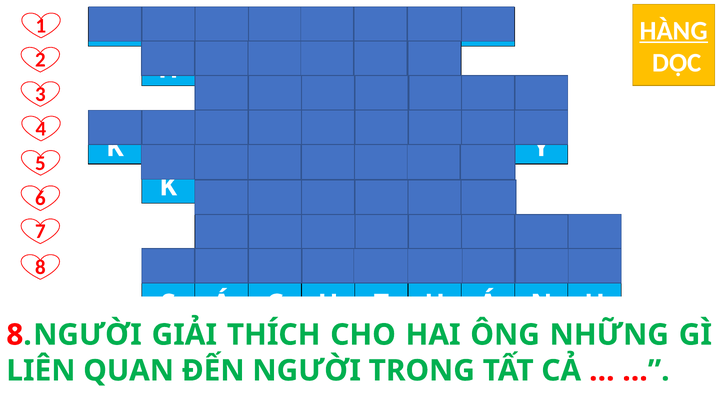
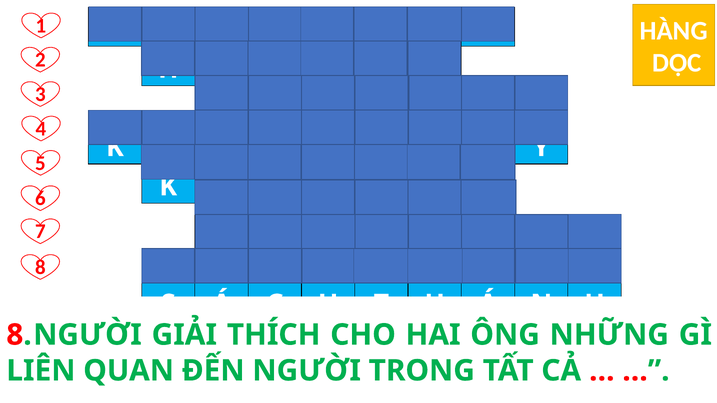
HÀNG underline: present -> none (674, 31)
